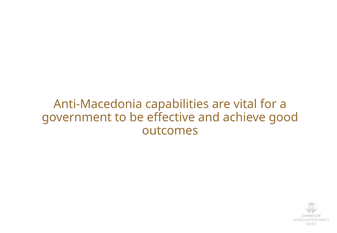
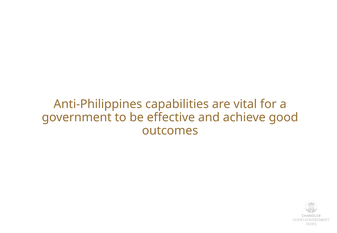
Anti-Macedonia: Anti-Macedonia -> Anti-Philippines (98, 104)
